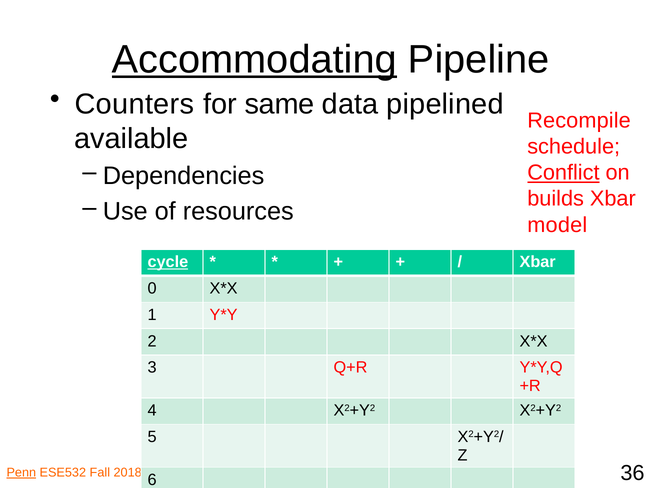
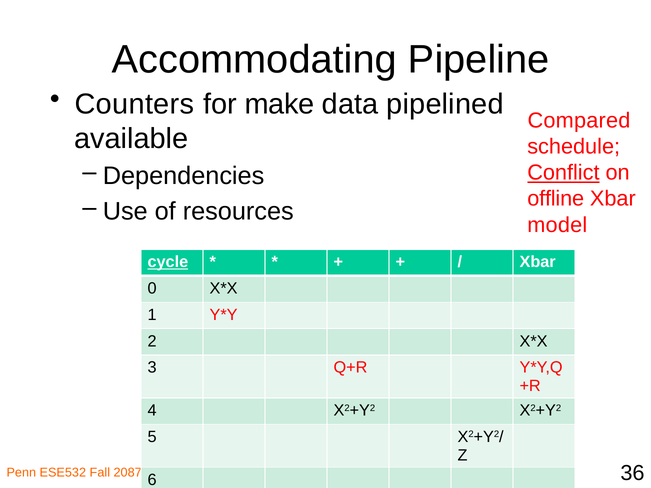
Accommodating underline: present -> none (254, 60)
same: same -> make (280, 104)
Recompile: Recompile -> Compared (579, 121)
builds: builds -> offline (556, 199)
Penn underline: present -> none (21, 473)
2018: 2018 -> 2087 (128, 473)
